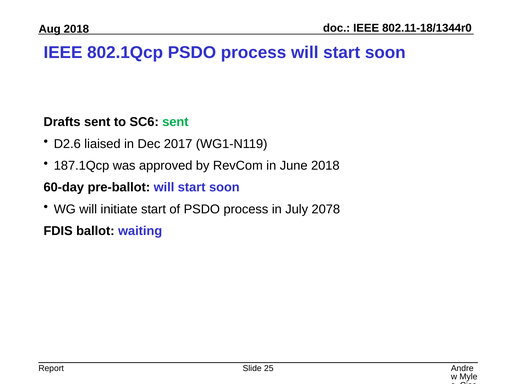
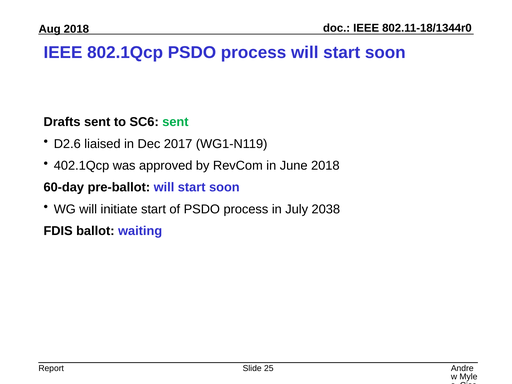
187.1Qcp: 187.1Qcp -> 402.1Qcp (82, 166)
2078: 2078 -> 2038 (326, 209)
